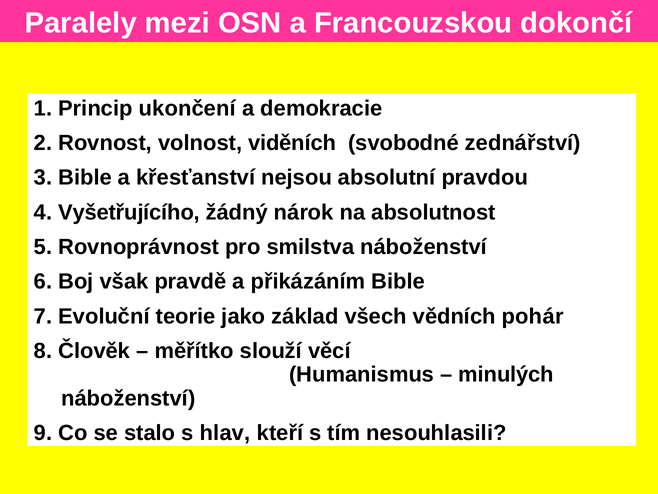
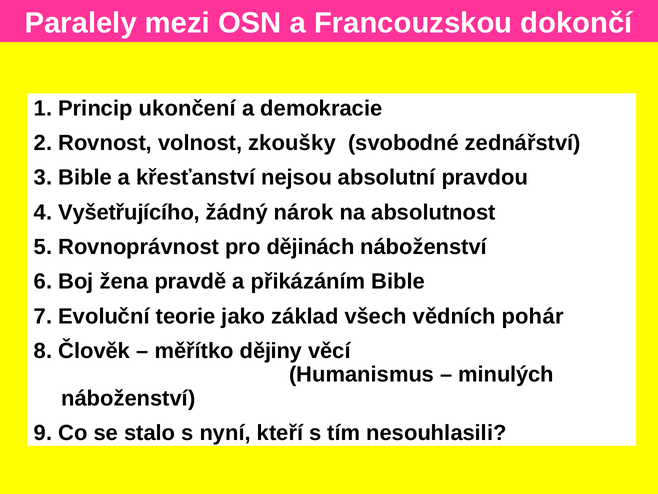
viděních: viděních -> zkoušky (292, 143)
smilstva: smilstva -> dějinách (310, 247)
však: však -> žena (124, 281)
slouží: slouží -> dějiny (271, 351)
hlav: hlav -> nyní (225, 433)
